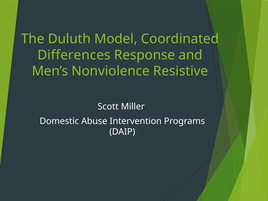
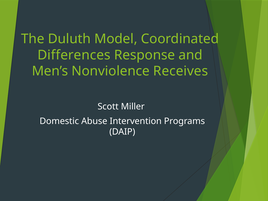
Resistive: Resistive -> Receives (181, 71)
